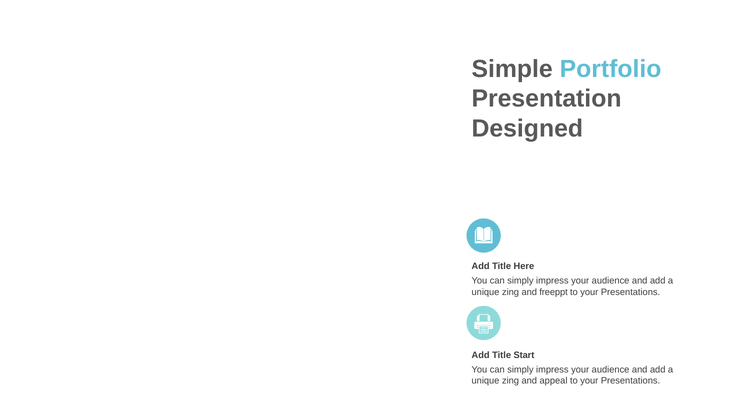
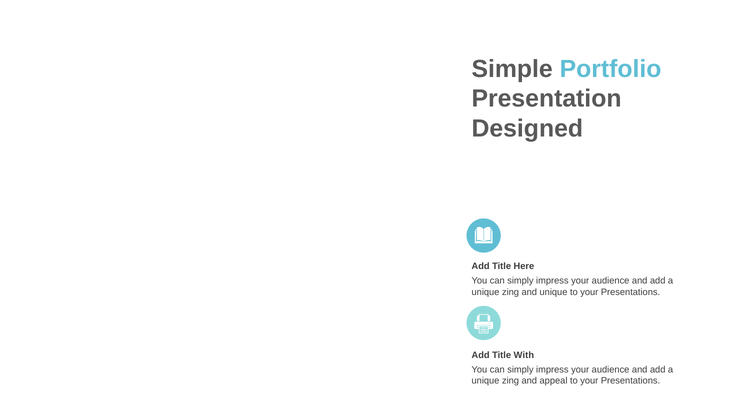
and freeppt: freeppt -> unique (553, 292)
Start: Start -> With (524, 355)
